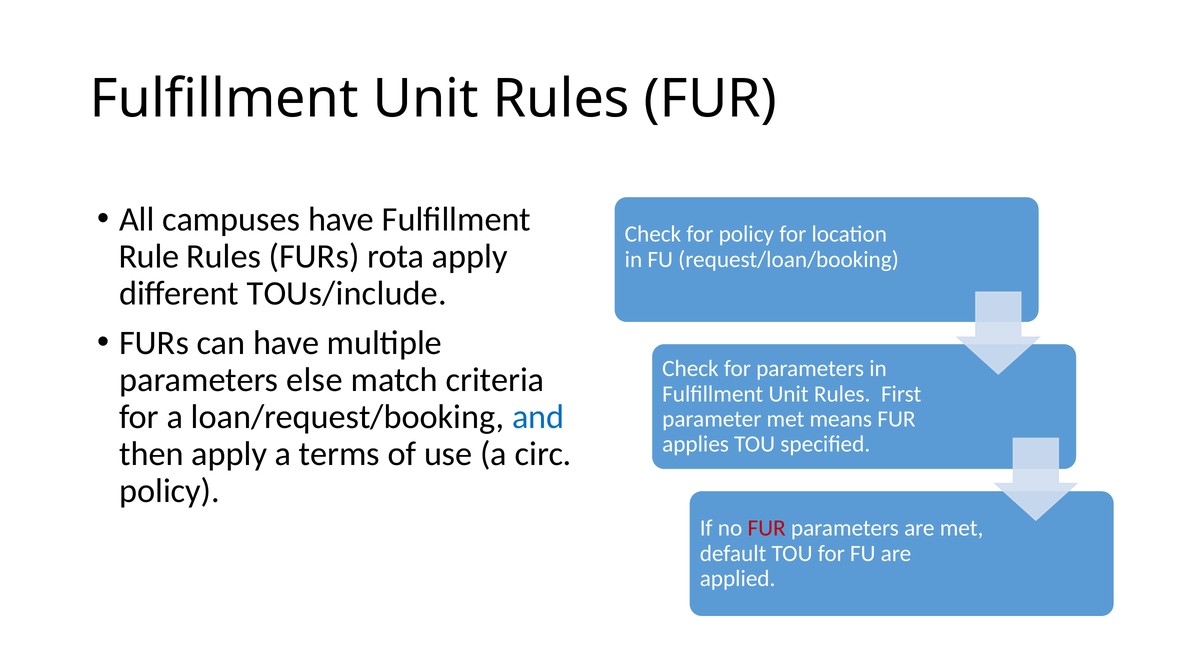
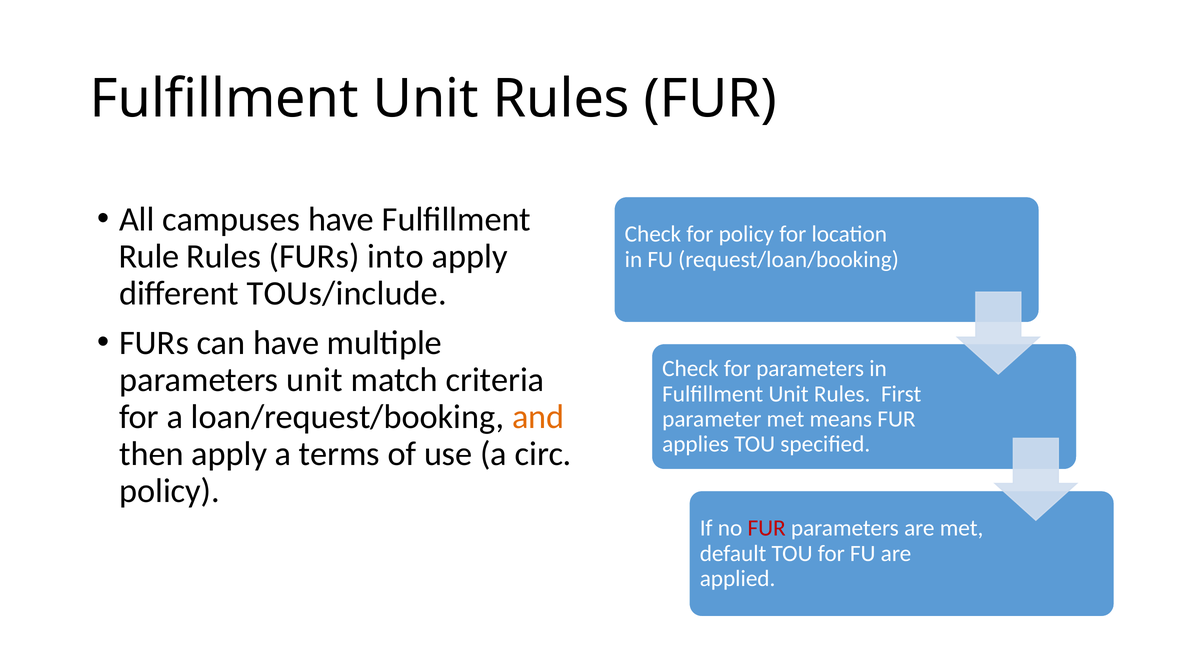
rota: rota -> into (395, 256)
parameters else: else -> unit (314, 380)
and colour: blue -> orange (538, 417)
